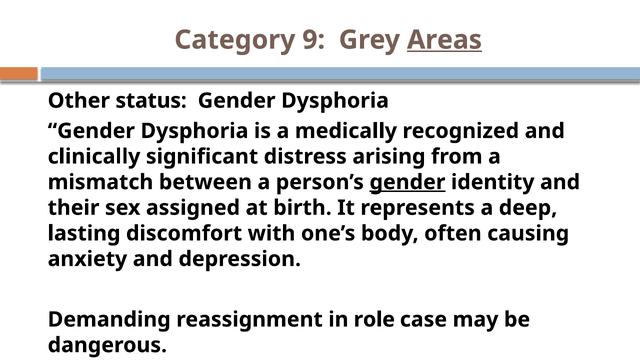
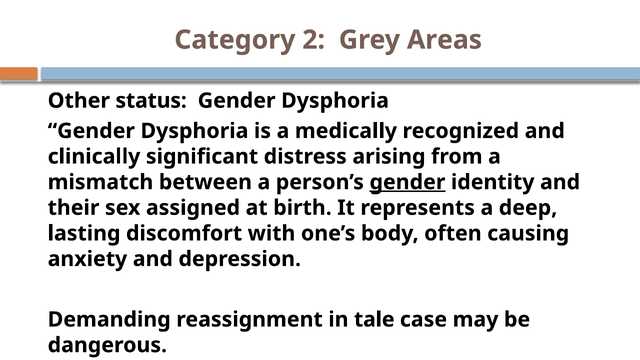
9: 9 -> 2 (314, 40)
Areas underline: present -> none (444, 40)
role: role -> tale (374, 320)
